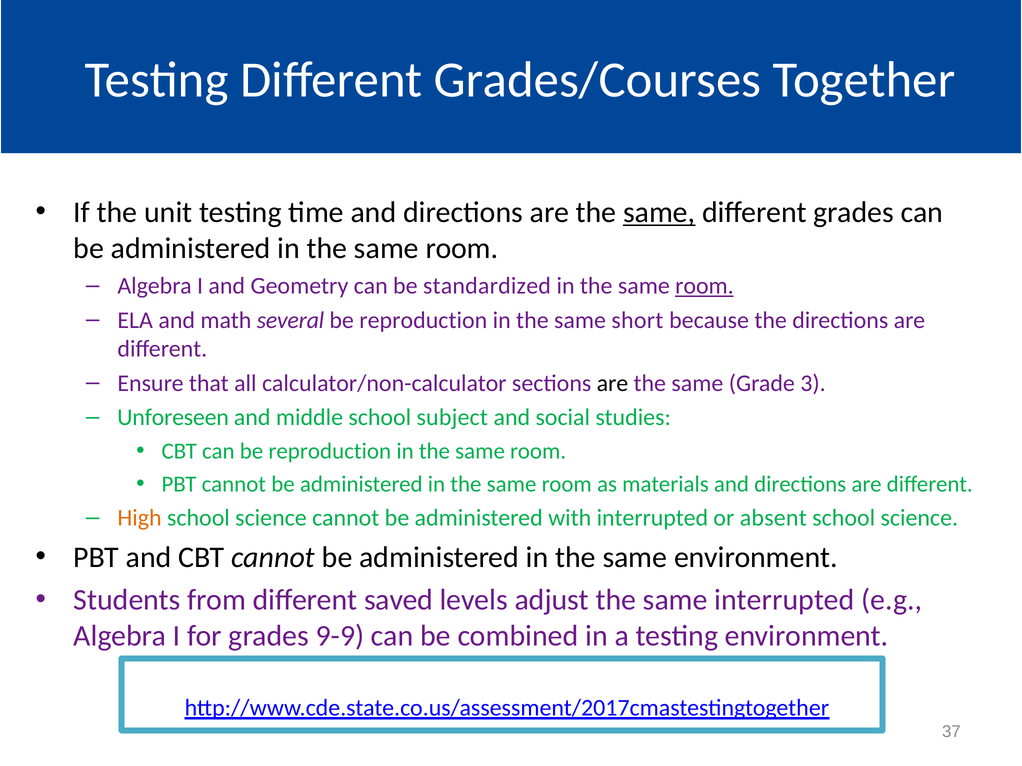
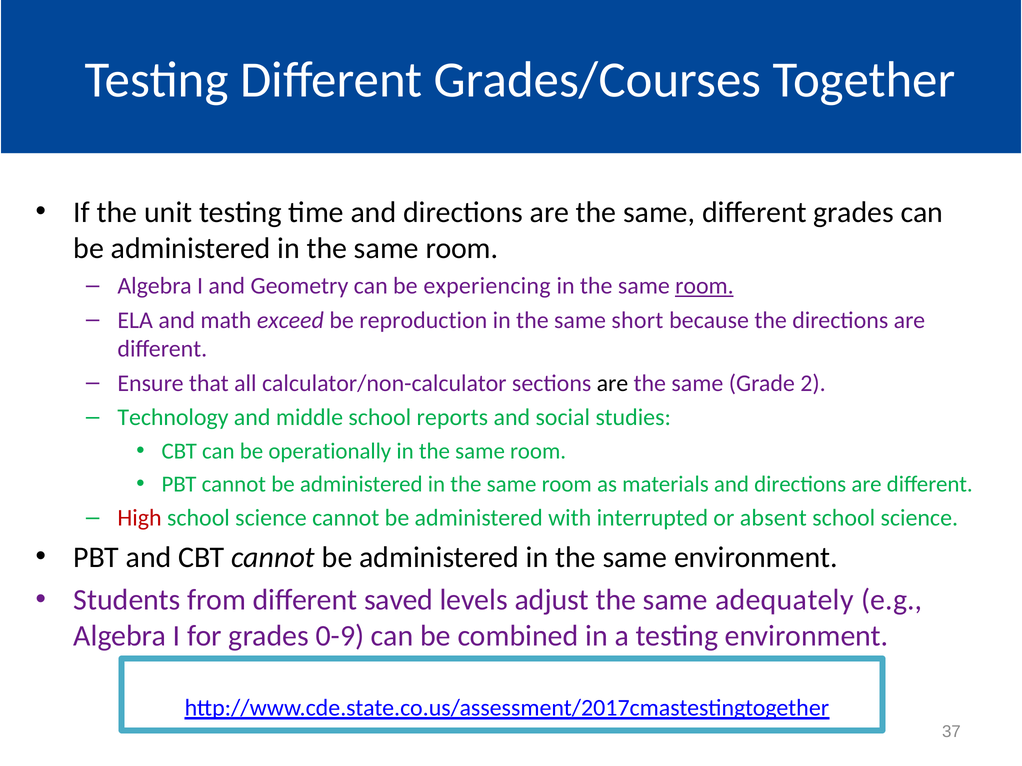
same underline: present -> none (659, 212)
standardized: standardized -> experiencing (487, 286)
several: several -> exceed (290, 320)
3: 3 -> 2 (813, 383)
Unforeseen: Unforeseen -> Technology (173, 418)
subject: subject -> reports (452, 418)
can be reproduction: reproduction -> operationally (330, 451)
High colour: orange -> red (140, 518)
same interrupted: interrupted -> adequately (784, 600)
9-9: 9-9 -> 0-9 (340, 636)
